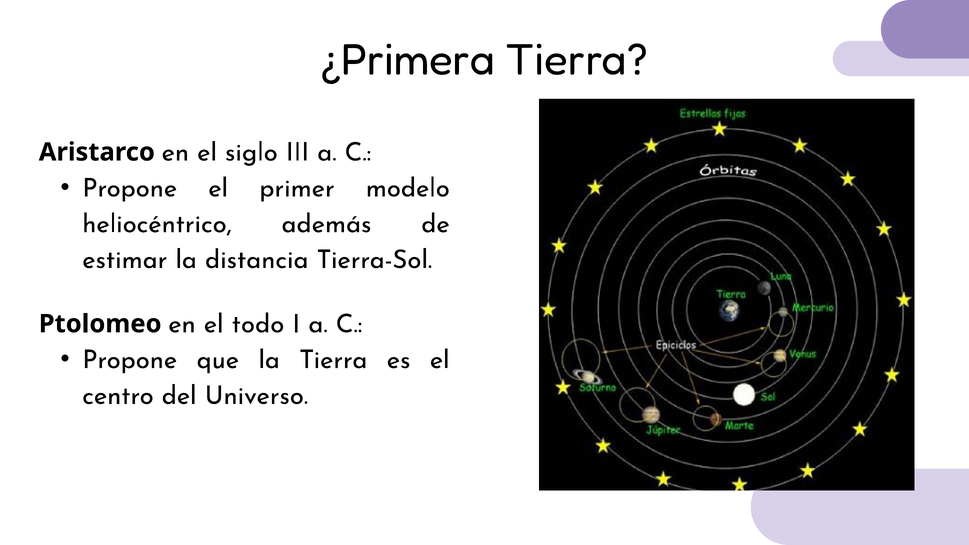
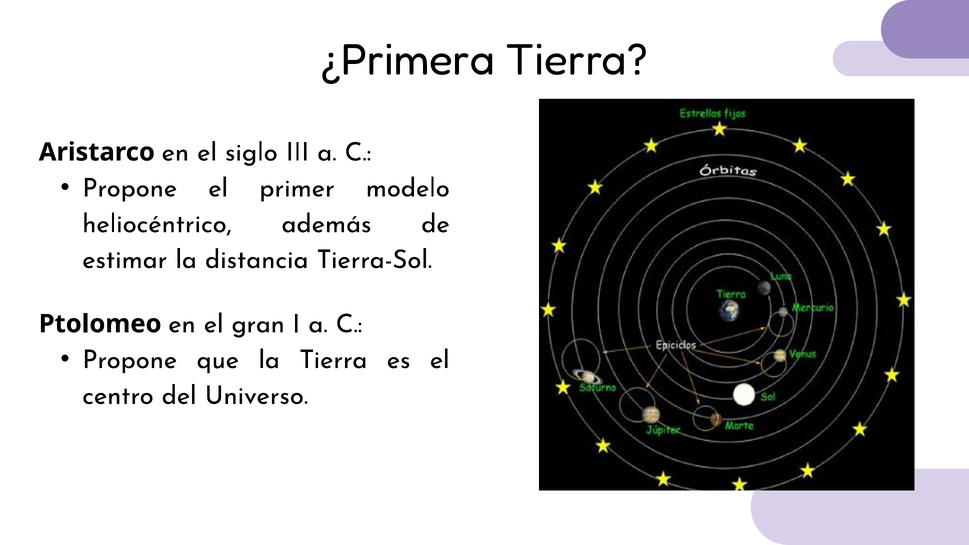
todo: todo -> gran (258, 324)
